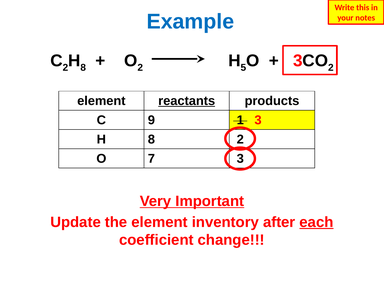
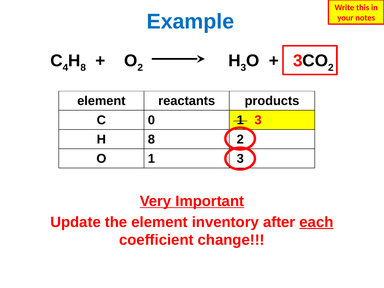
C 2: 2 -> 4 (65, 67)
5: 5 -> 3 (243, 67)
reactants underline: present -> none (187, 101)
9: 9 -> 0 (151, 120)
O 7: 7 -> 1 (151, 159)
